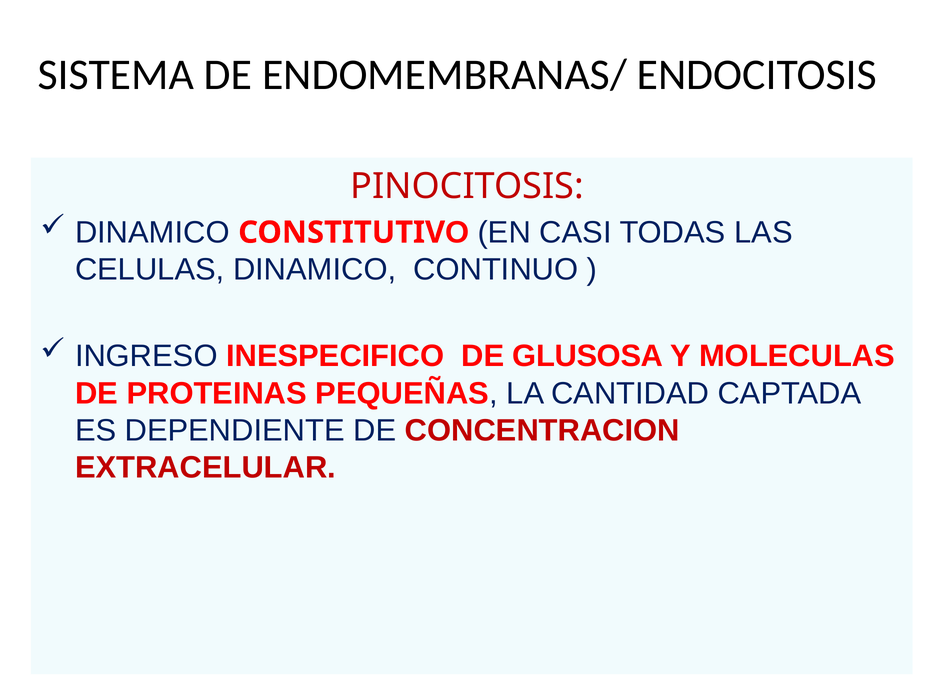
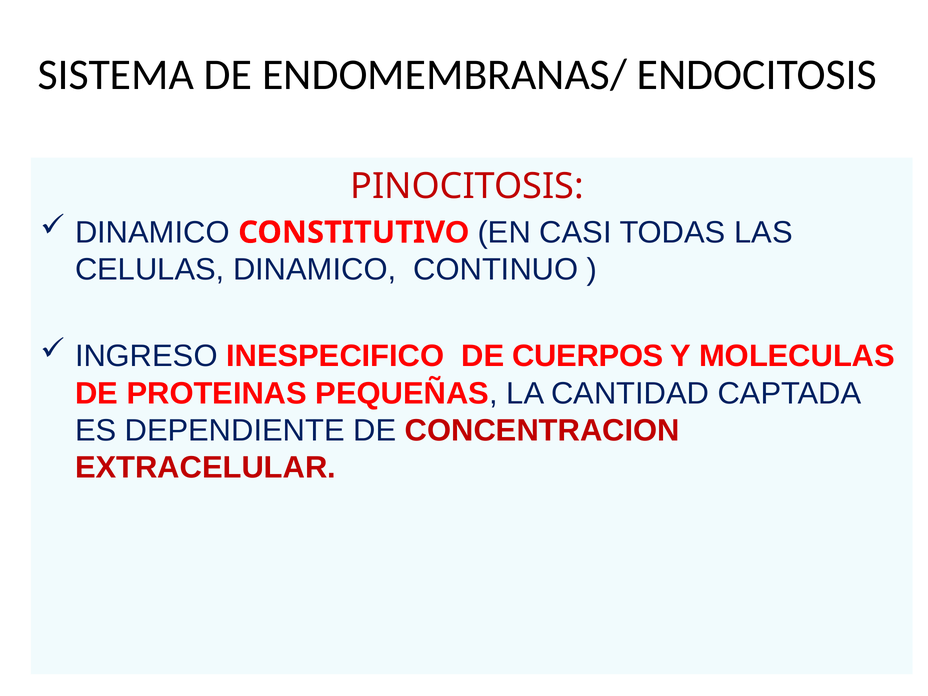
GLUSOSA: GLUSOSA -> CUERPOS (588, 356)
